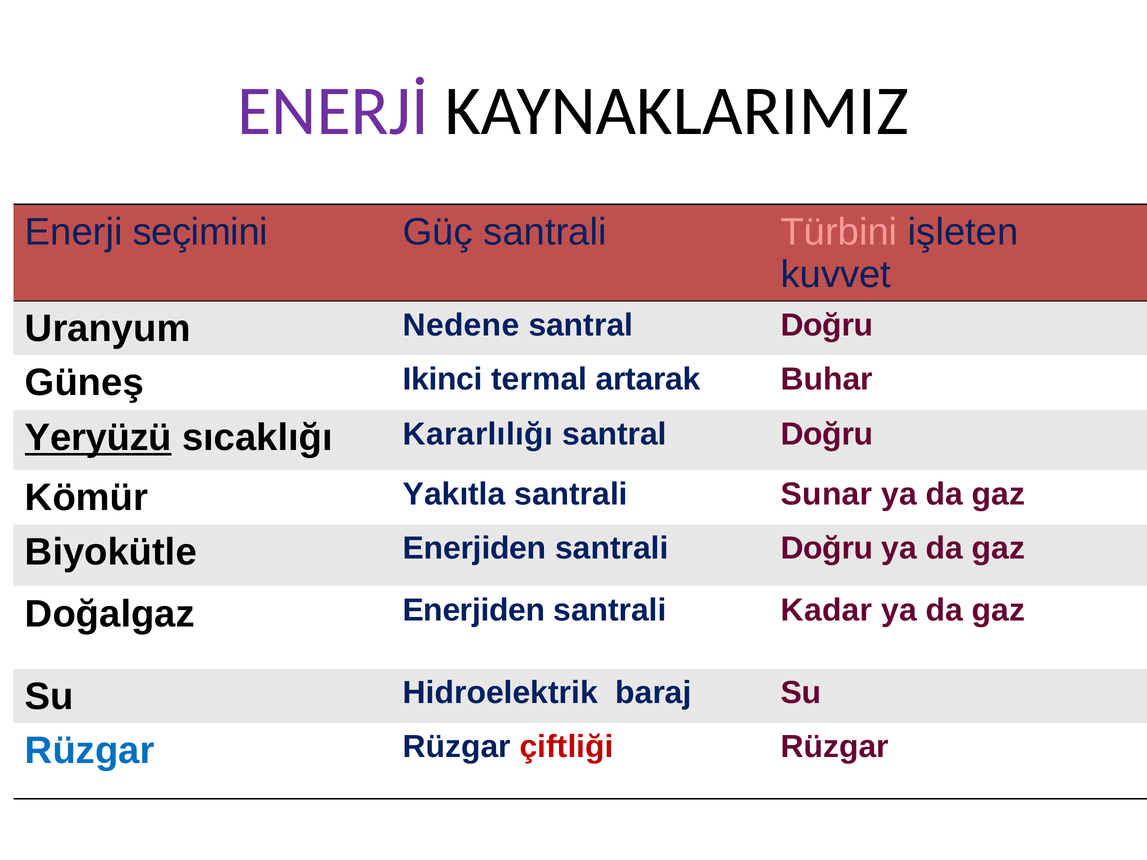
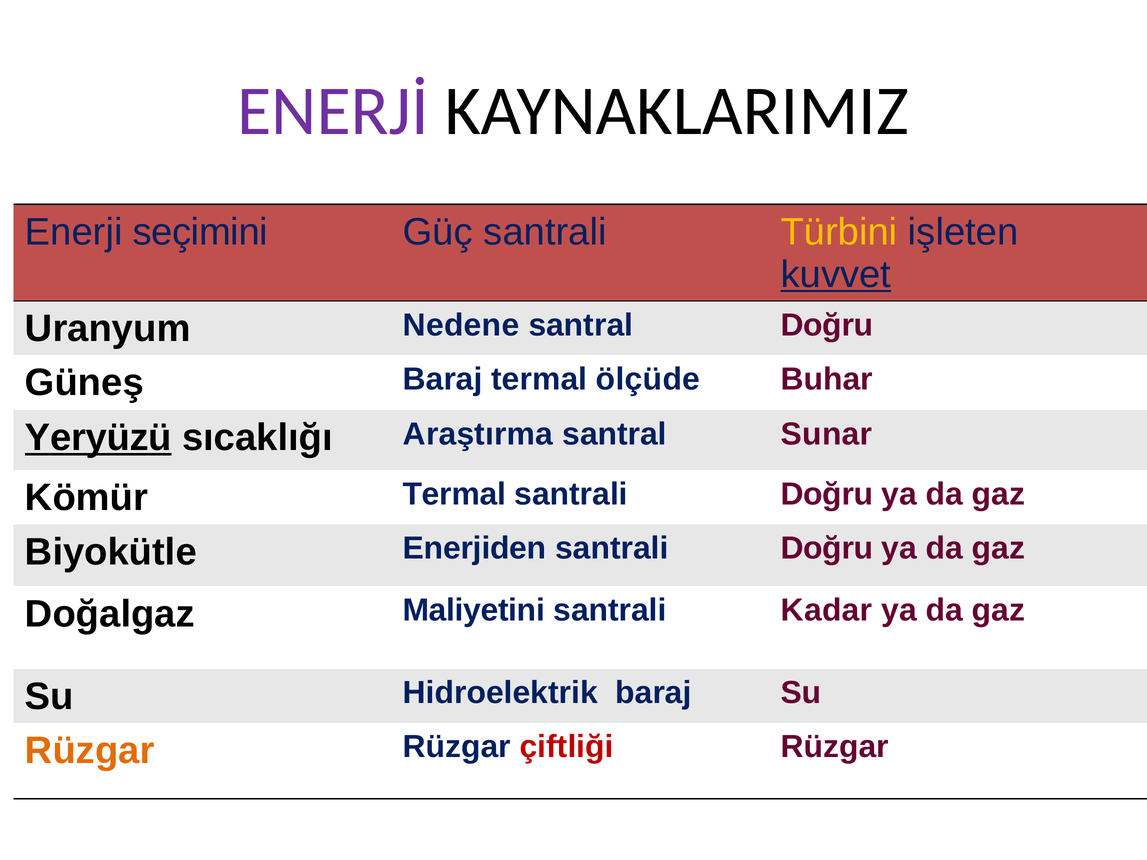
Türbini colour: pink -> yellow (839, 232)
kuvvet underline: none -> present (836, 275)
Güneş Ikinci: Ikinci -> Baraj (443, 379)
artarak: artarak -> ölçüde (648, 379)
Kararlılığı: Kararlılığı -> Araştırma (478, 434)
Doğru: Doğru -> Sunar (826, 434)
Kömür Yakıtla: Yakıtla -> Termal (454, 494)
Sunar: Sunar -> Doğru (827, 494)
Doğalgaz Enerjiden: Enerjiden -> Maliyetini (474, 610)
Rüzgar colour: blue -> orange (90, 751)
